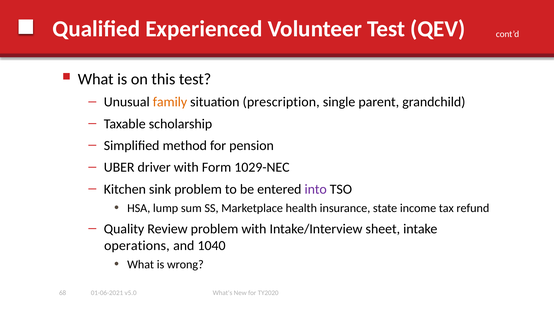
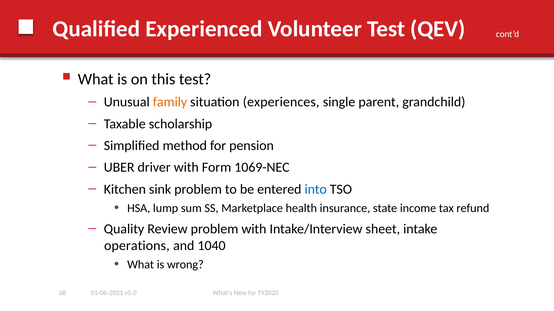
prescription: prescription -> experiences (281, 102)
1029-NEC: 1029-NEC -> 1069-NEC (262, 168)
into colour: purple -> blue (316, 190)
